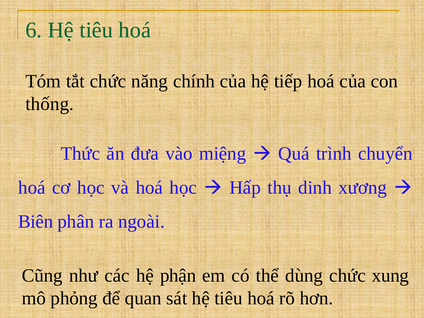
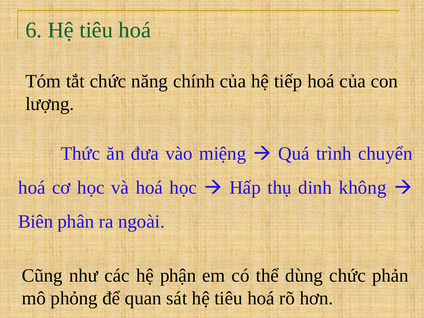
thống: thống -> lượng (50, 104)
xương: xương -> không (363, 188)
xung: xung -> phản (390, 276)
